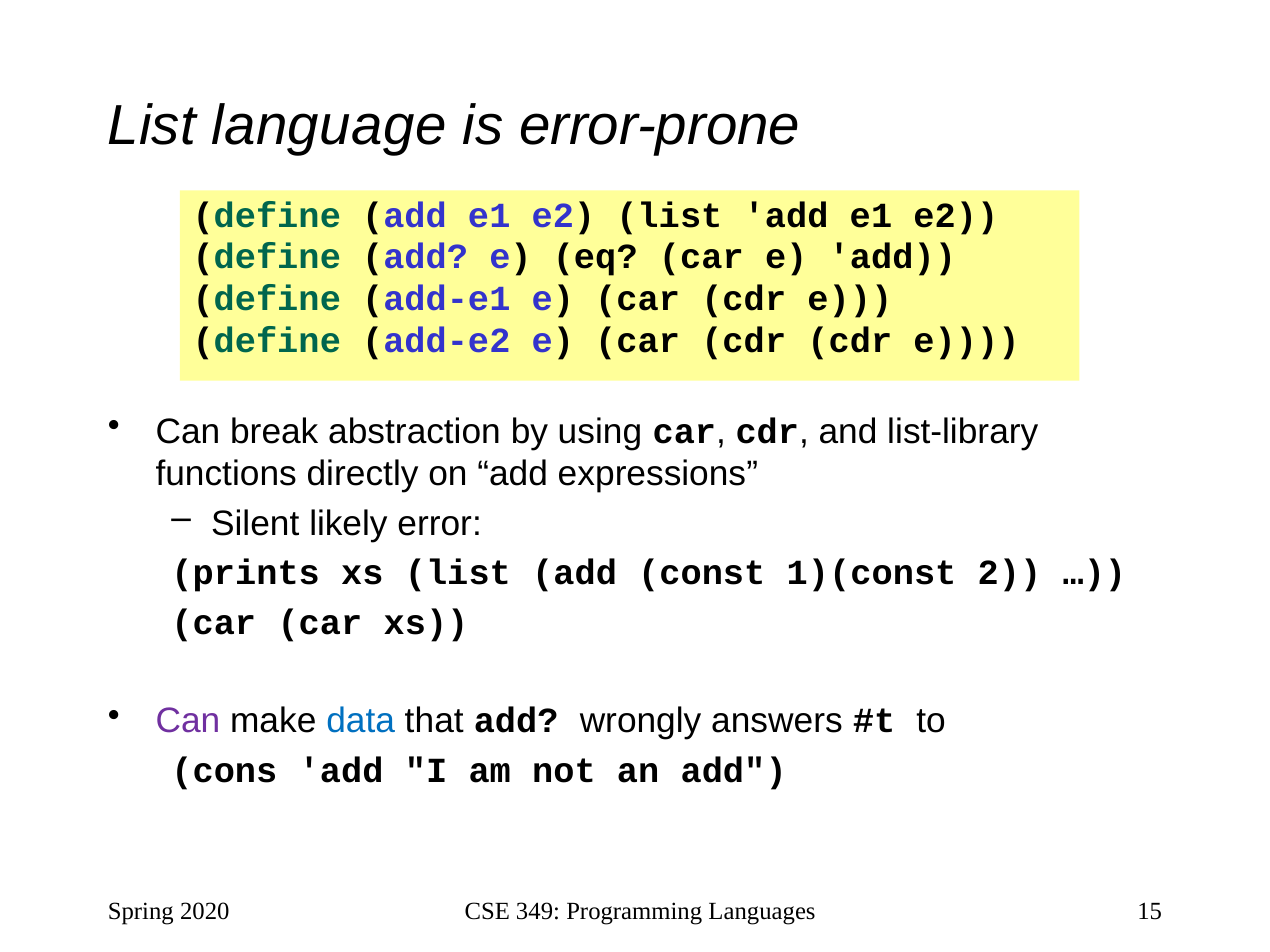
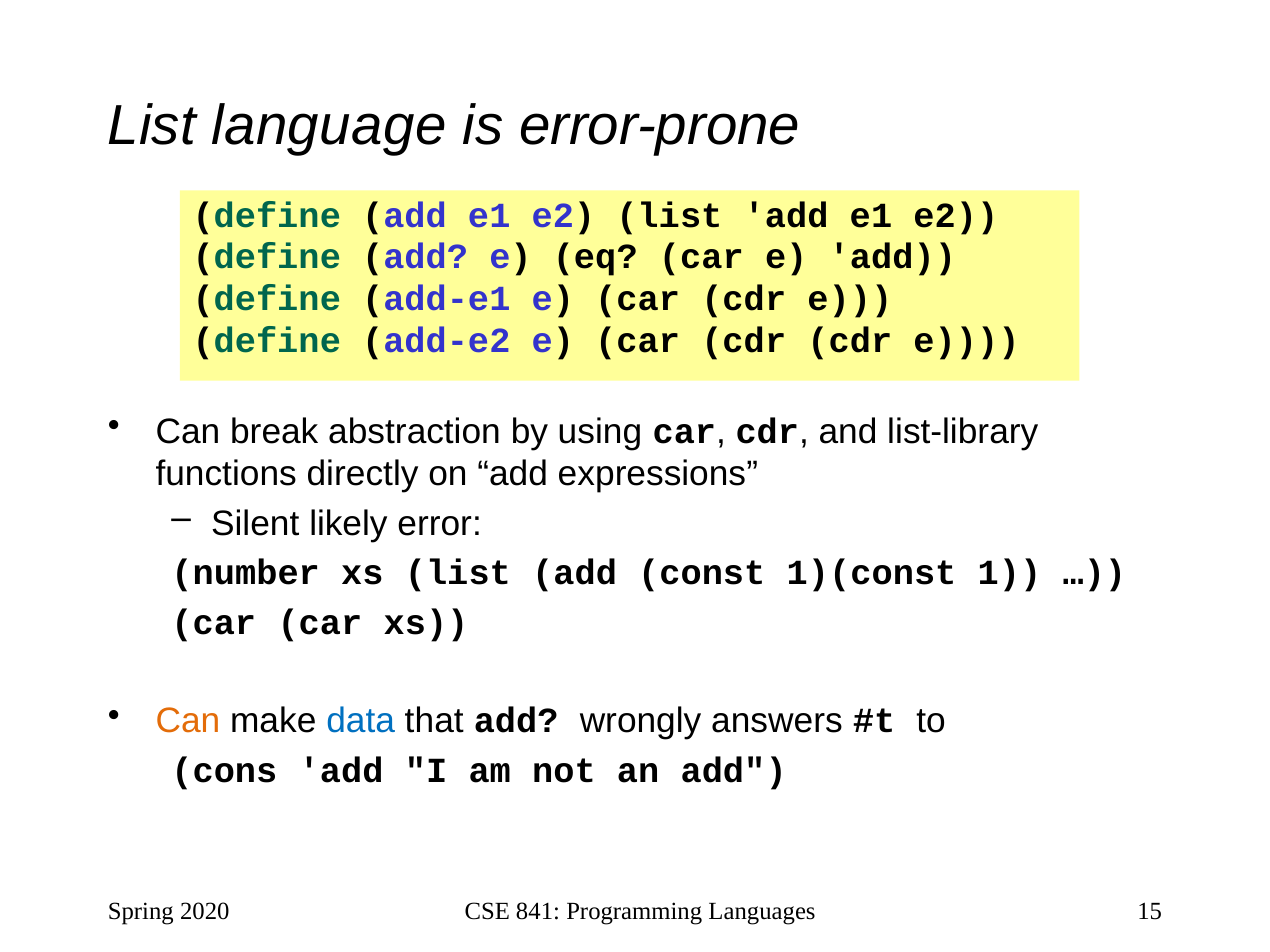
prints: prints -> number (246, 573)
2: 2 -> 1 (1009, 573)
Can colour: purple -> orange (188, 722)
349: 349 -> 841 (538, 912)
